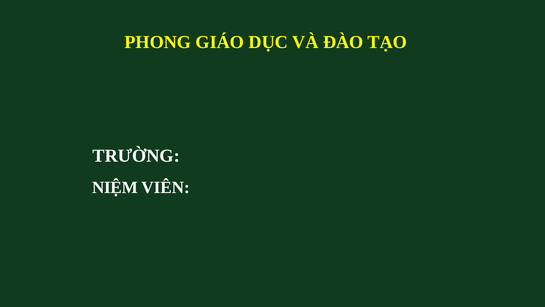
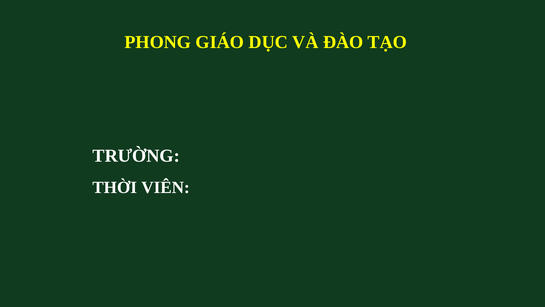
NIỆM: NIỆM -> THỜI (115, 187)
